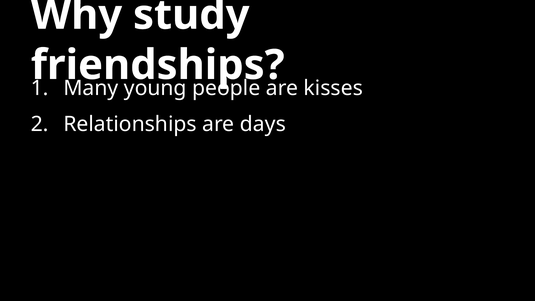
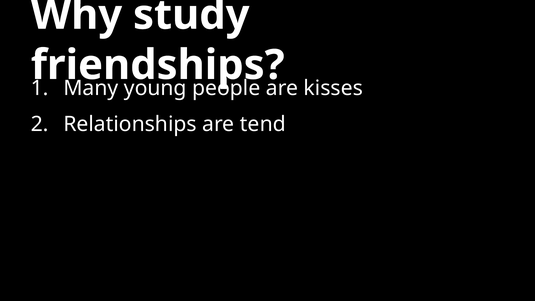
days: days -> tend (263, 124)
